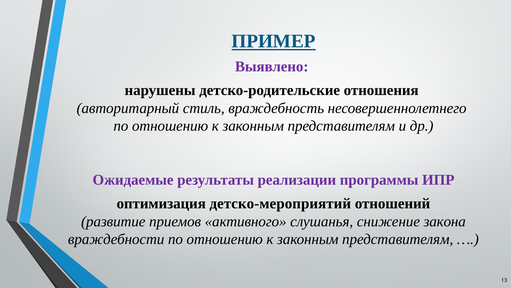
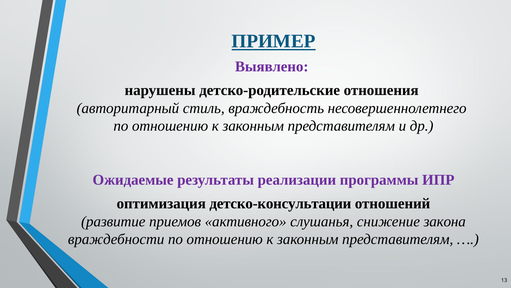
детско-мероприятий: детско-мероприятий -> детско-консультации (280, 203)
